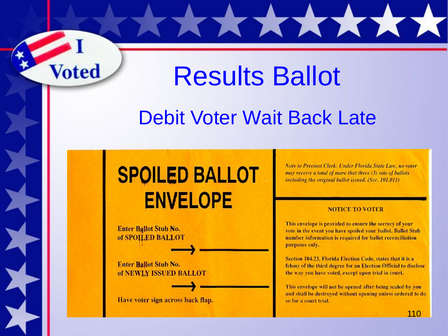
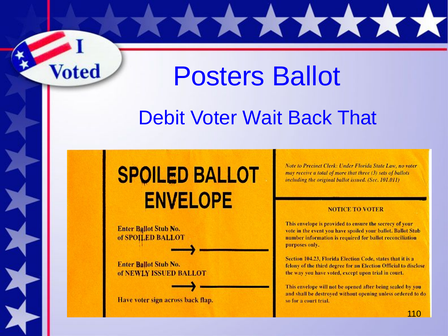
Results: Results -> Posters (219, 77)
Late: Late -> That (357, 118)
